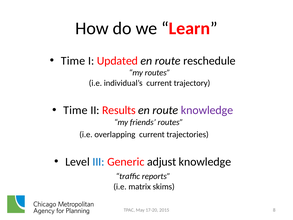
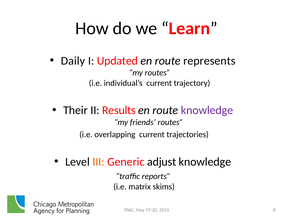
Time: Time -> Daily (73, 61)
reschedule: reschedule -> represents (209, 61)
Time: Time -> Their (76, 110)
III colour: blue -> orange (98, 162)
